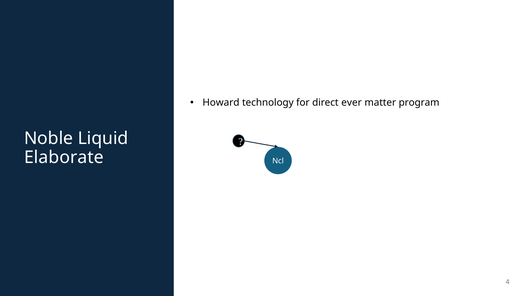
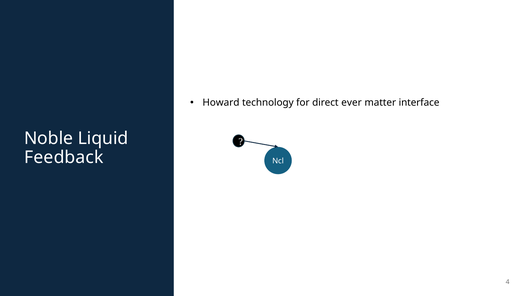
program: program -> interface (419, 103)
Elaborate: Elaborate -> Feedback (64, 157)
